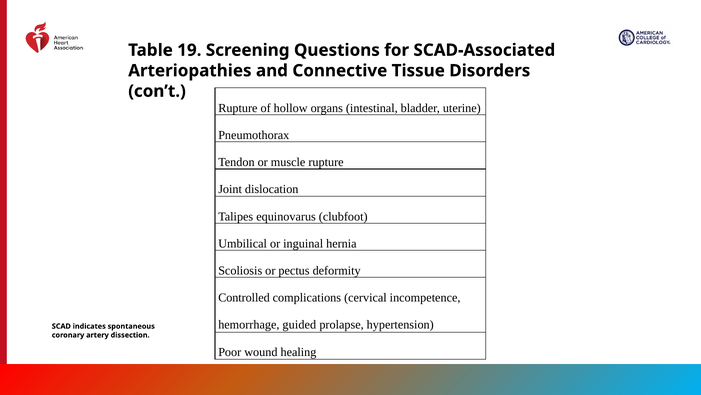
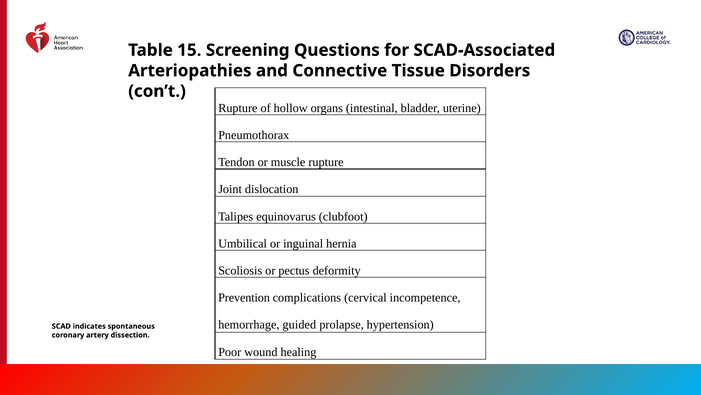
19: 19 -> 15 (189, 50)
Controlled: Controlled -> Prevention (244, 297)
